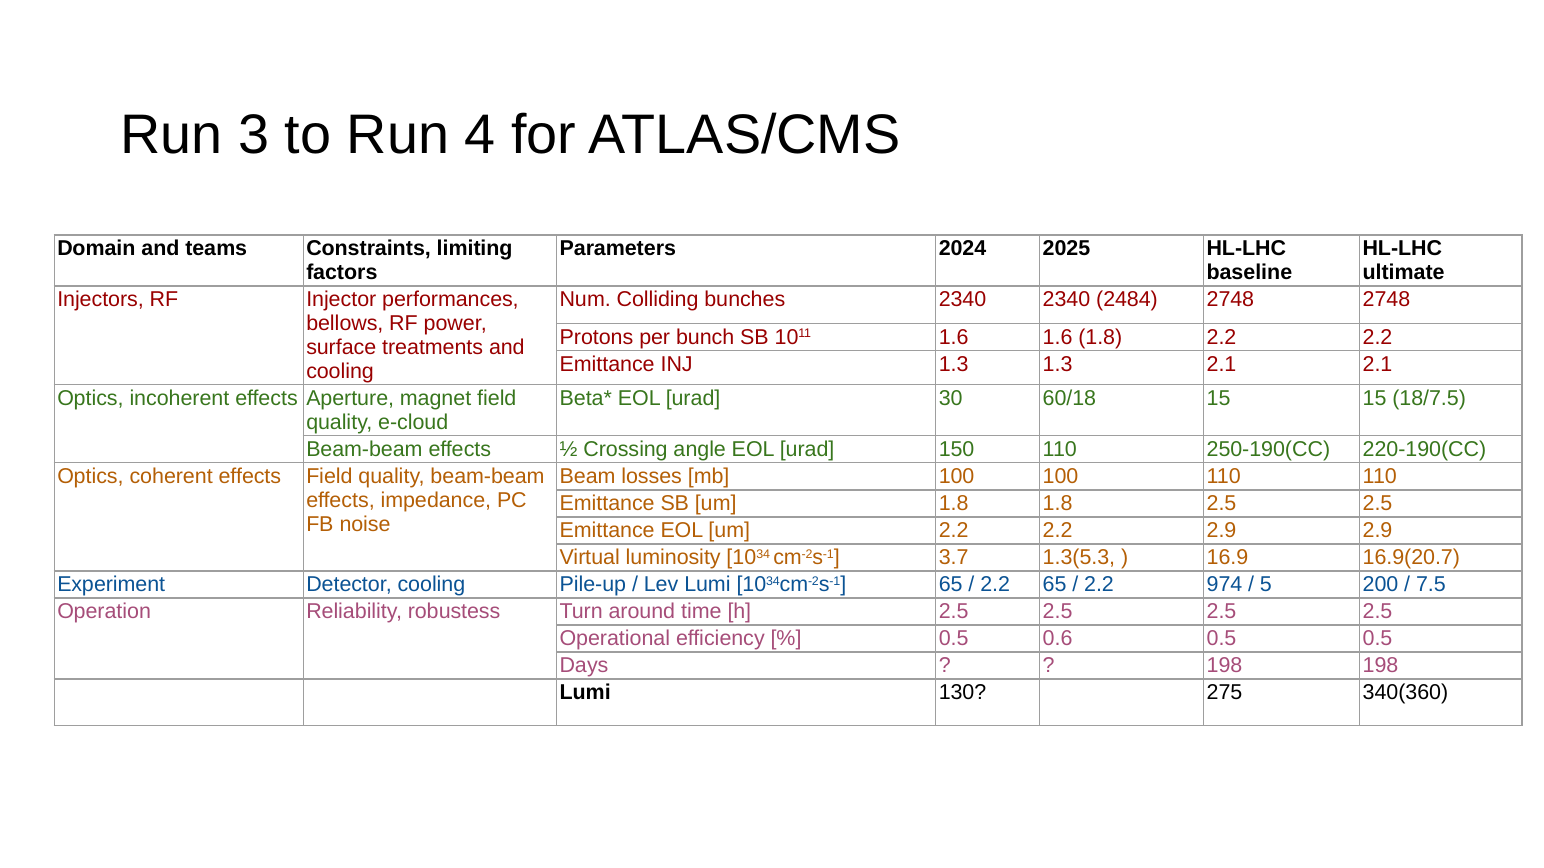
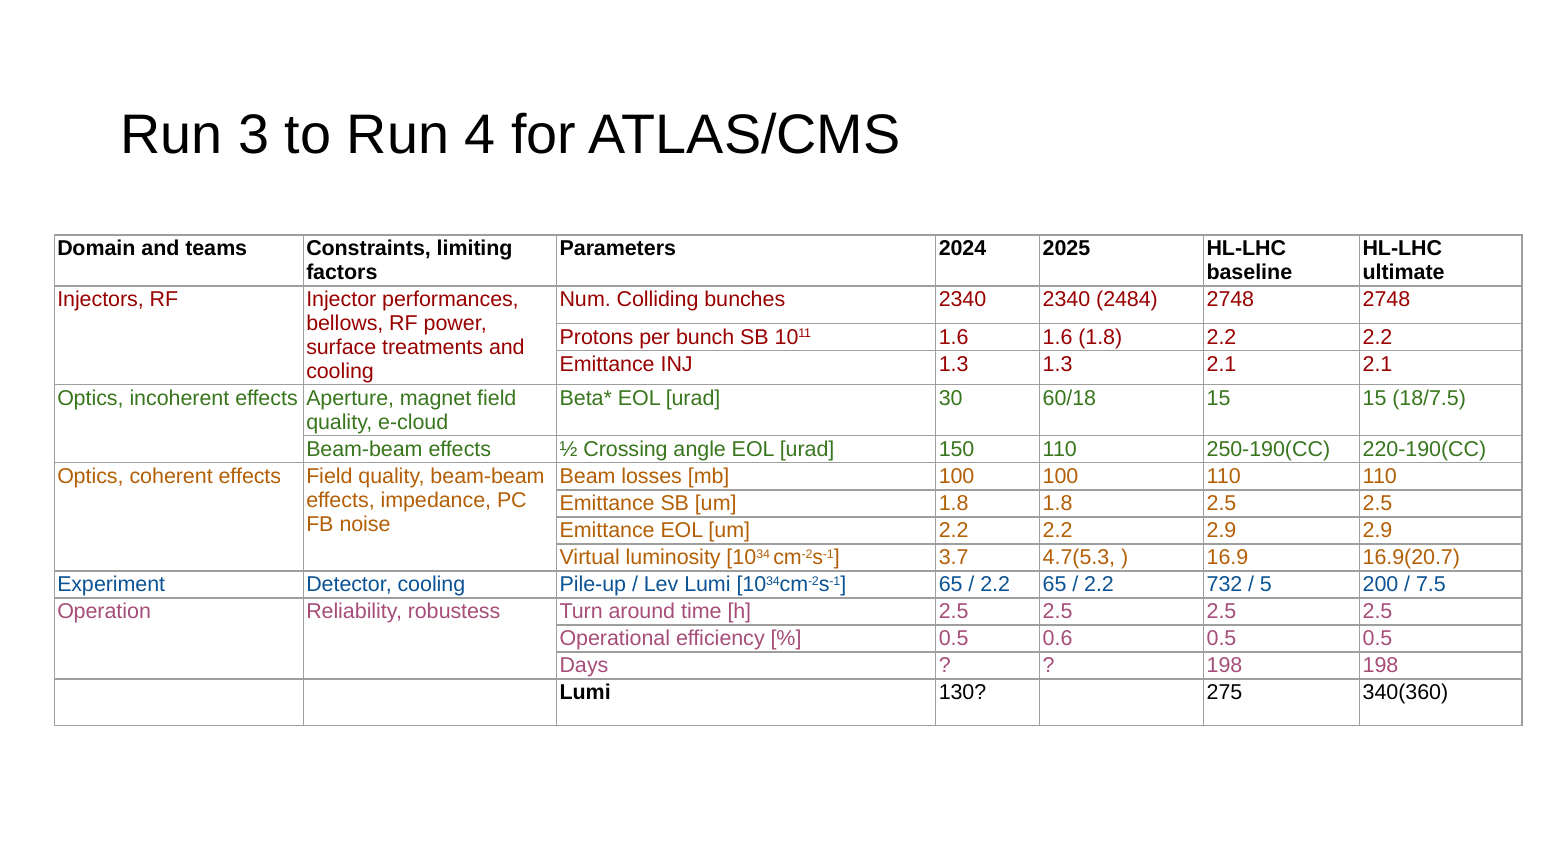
1.3(5.3: 1.3(5.3 -> 4.7(5.3 (1079, 558)
974: 974 -> 732 (1225, 585)
